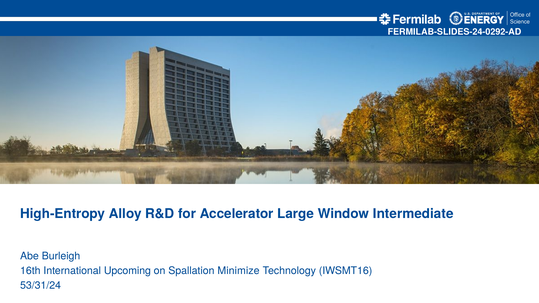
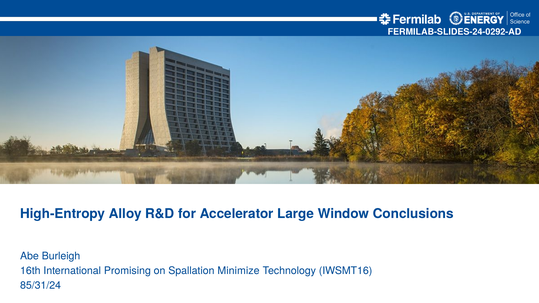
Intermediate: Intermediate -> Conclusions (413, 214)
Upcoming: Upcoming -> Promising (127, 271)
53/31/24: 53/31/24 -> 85/31/24 (41, 285)
